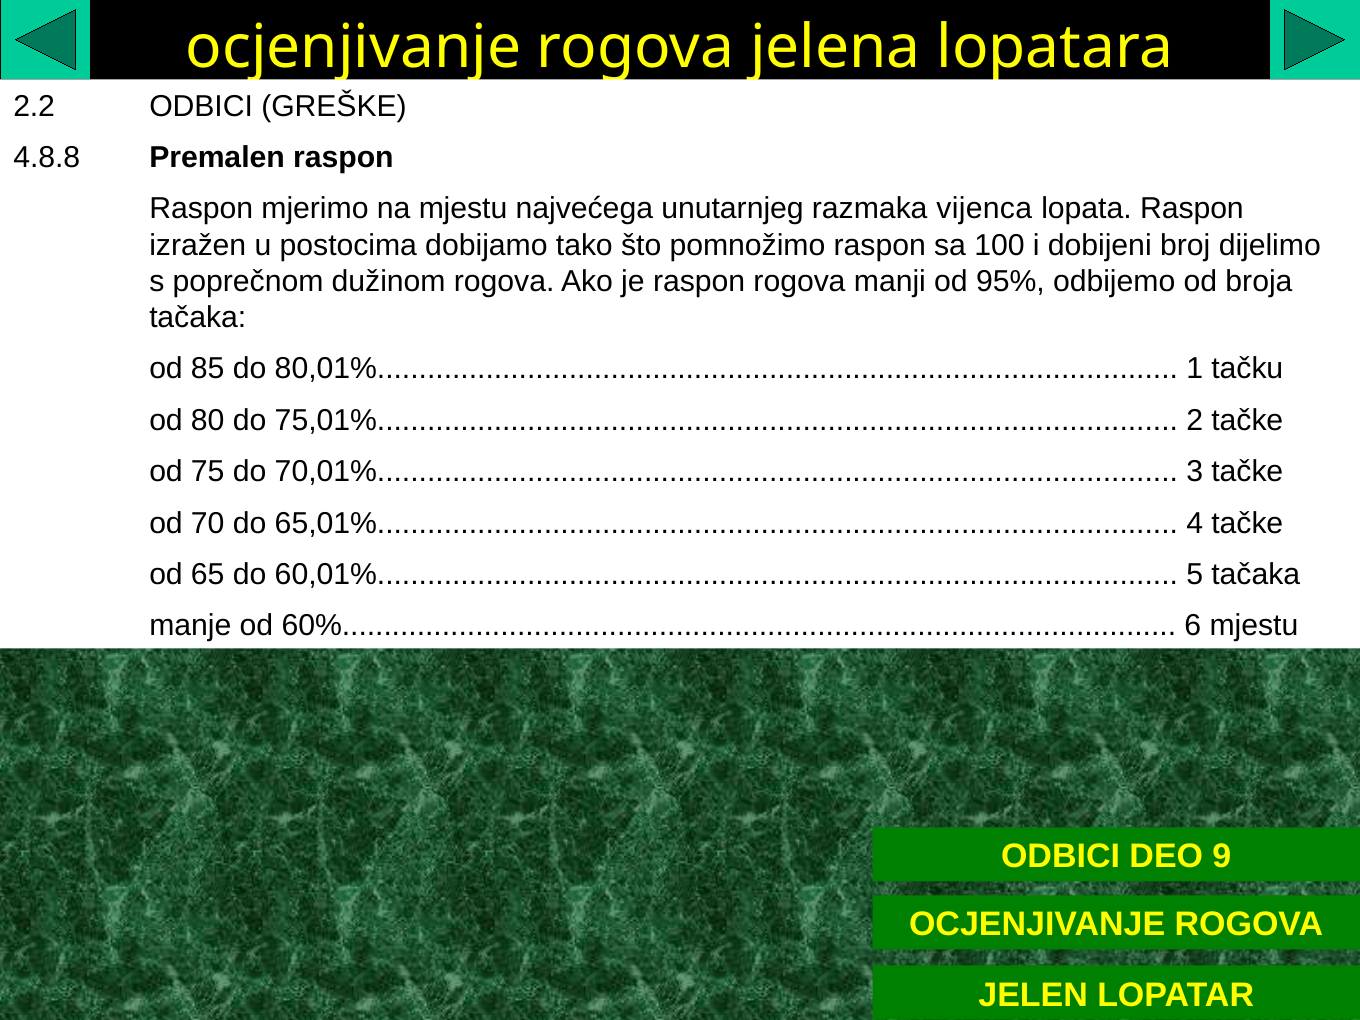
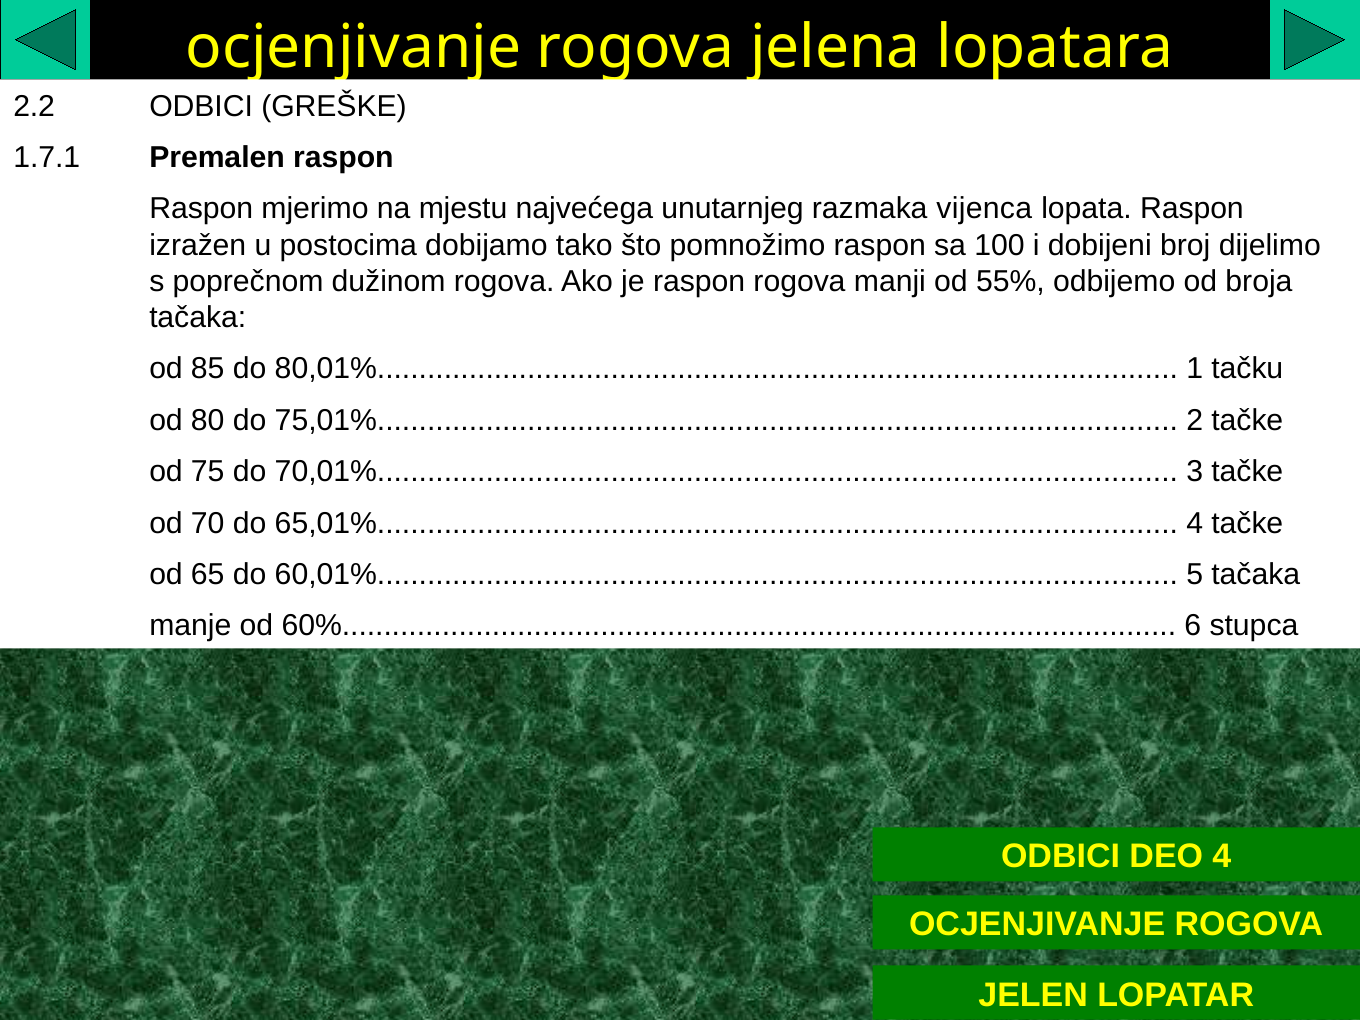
4.8.8: 4.8.8 -> 1.7.1 (47, 158)
95%: 95% -> 55% (1010, 281)
6 mjestu: mjestu -> stupca (1254, 626)
DEO 9: 9 -> 4 (1222, 857)
